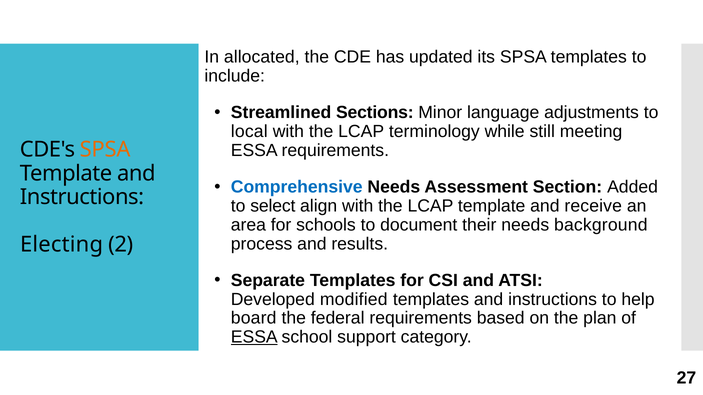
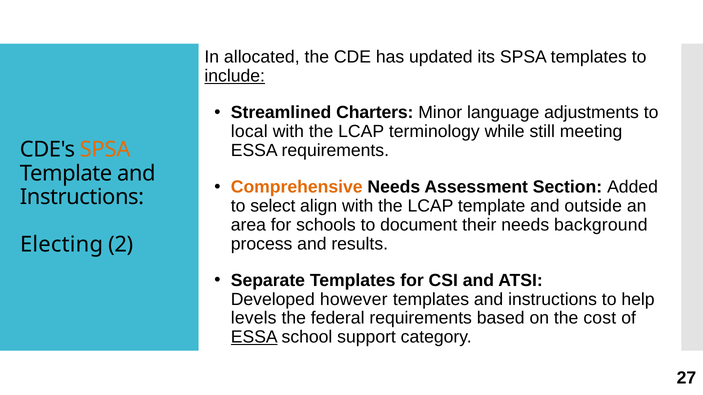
include underline: none -> present (235, 76)
Sections: Sections -> Charters (375, 113)
Comprehensive colour: blue -> orange (297, 187)
receive: receive -> outside (593, 206)
modified: modified -> however (354, 300)
board: board -> levels (254, 319)
plan: plan -> cost (600, 319)
